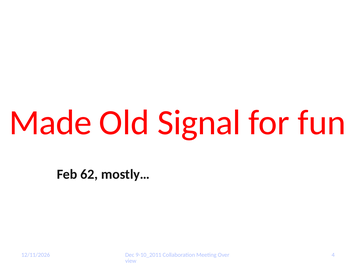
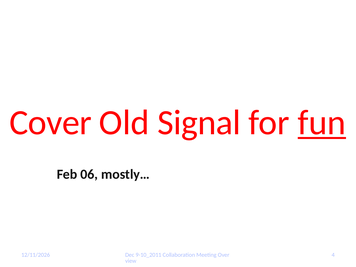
Made: Made -> Cover (51, 123)
fun underline: none -> present (322, 123)
62: 62 -> 06 (89, 174)
